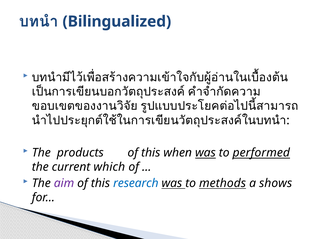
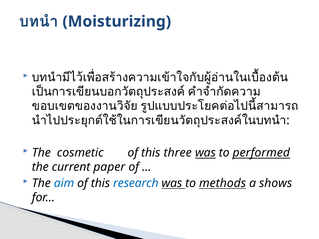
Bilingualized: Bilingualized -> Moisturizing (117, 22)
products: products -> cosmetic (80, 153)
when: when -> three (178, 153)
which: which -> paper (109, 167)
aim colour: purple -> blue (64, 183)
